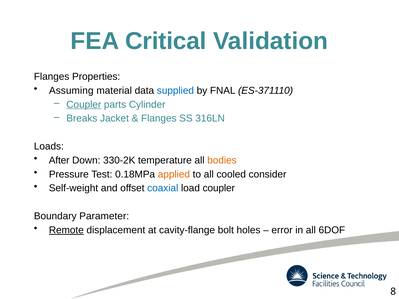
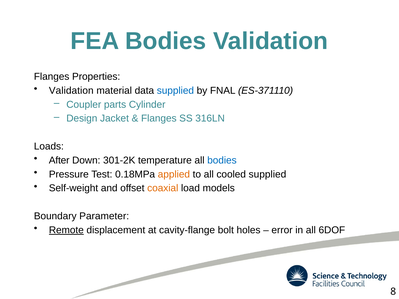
FEA Critical: Critical -> Bodies (166, 41)
Assuming: Assuming -> Validation (71, 91)
Coupler underline: present -> none (84, 105)
Breaks: Breaks -> Design (82, 119)
330-2K: 330-2K -> 301-2K (119, 160)
bodies colour: orange -> blue (222, 160)
cooled consider: consider -> supplied (267, 174)
coaxial colour: blue -> orange (163, 188)
load coupler: coupler -> models (219, 188)
